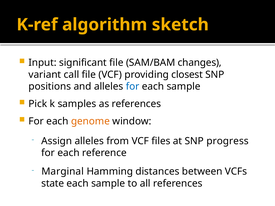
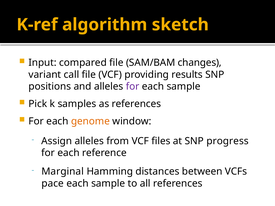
significant: significant -> compared (83, 63)
closest: closest -> results (187, 75)
for colour: blue -> purple (133, 87)
state: state -> pace (53, 184)
